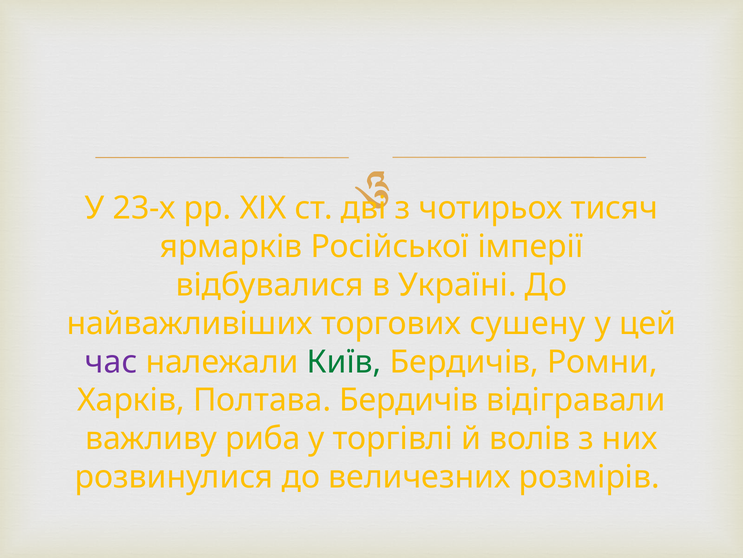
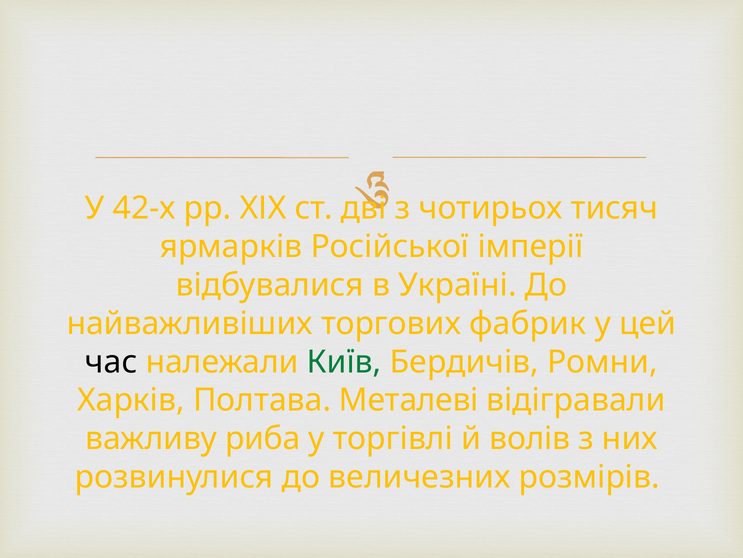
23-х: 23-х -> 42-х (144, 208)
сушену: сушену -> фабрик (528, 323)
час colour: purple -> black (111, 361)
Полтава Бердичів: Бердичів -> Металеві (409, 400)
